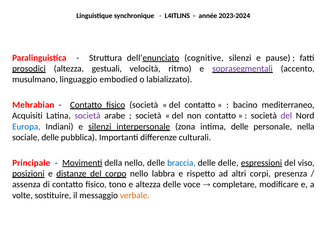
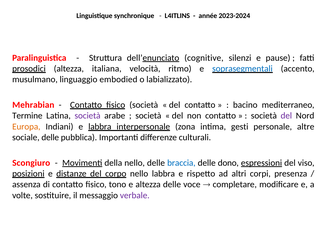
gestuali: gestuali -> italiana (107, 69)
soprasegmentali colour: purple -> blue (242, 69)
Acquisiti: Acquisiti -> Termine (27, 116)
Europa colour: blue -> orange (26, 126)
e silenzi: silenzi -> labbra (100, 126)
intima delle: delle -> gesti (240, 126)
nella: nella -> altre (306, 126)
Principale: Principale -> Scongiuro (31, 163)
delle delle: delle -> dono (228, 163)
verbale colour: orange -> purple (135, 195)
